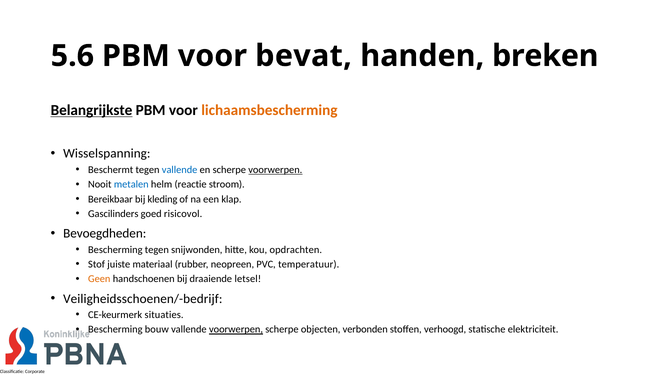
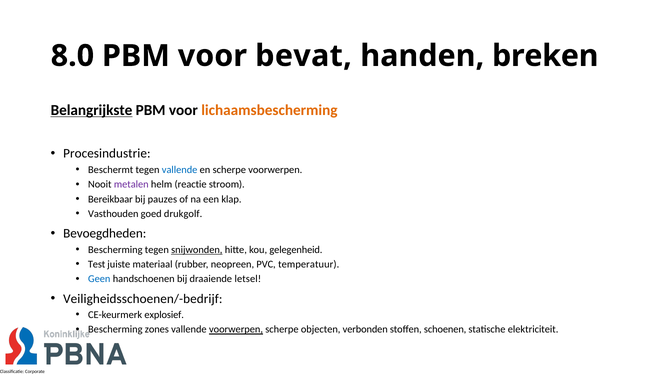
5.6: 5.6 -> 8.0 (72, 56)
Wisselspanning: Wisselspanning -> Procesindustrie (107, 154)
voorwerpen underline: present -> none (275, 170)
metalen colour: blue -> purple (131, 184)
kleding: kleding -> pauzes (162, 199)
Gascilinders: Gascilinders -> Vasthouden (113, 214)
risicovol: risicovol -> drukgolf (183, 214)
snijwonden underline: none -> present (197, 250)
opdrachten: opdrachten -> gelegenheid (296, 250)
Stof: Stof -> Test (97, 264)
Geen colour: orange -> blue (99, 279)
situaties: situaties -> explosief (164, 315)
bouw: bouw -> zones (157, 330)
verhoogd: verhoogd -> schoenen (445, 330)
